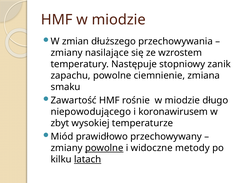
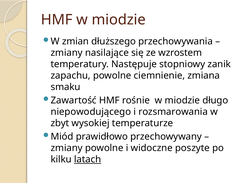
koronawirusem: koronawirusem -> rozsmarowania (173, 112)
powolne underline: present -> none (104, 149)
metody: metody -> poszyte (192, 149)
